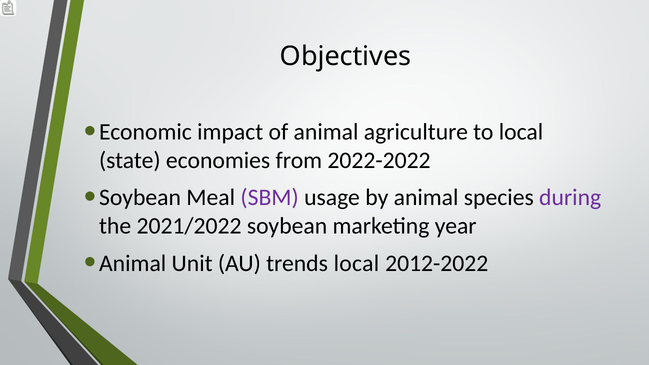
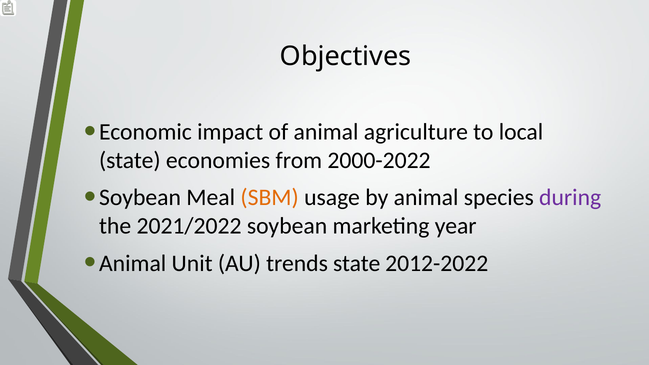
2022-2022: 2022-2022 -> 2000-2022 (379, 160)
SBM colour: purple -> orange (270, 198)
trends local: local -> state (357, 263)
